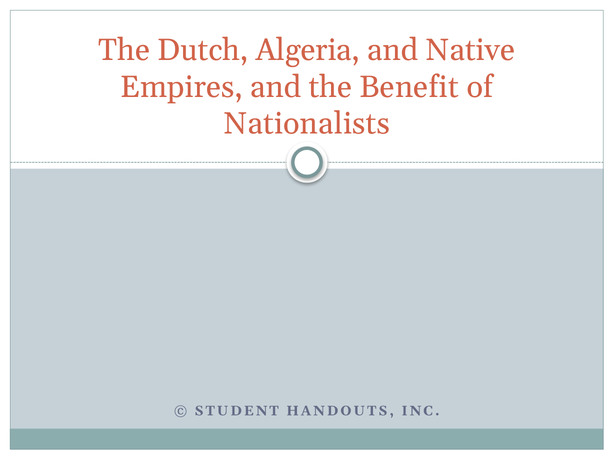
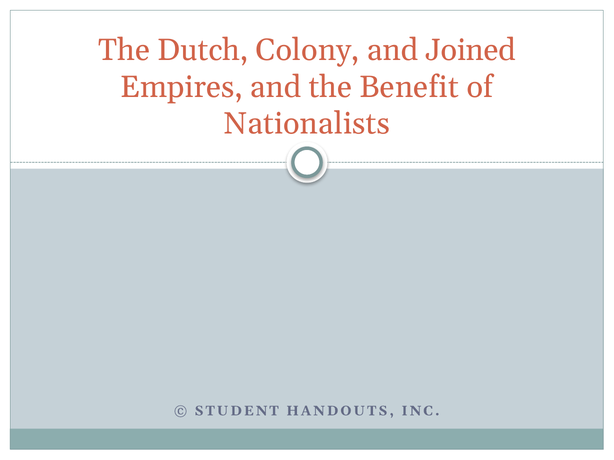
Algeria: Algeria -> Colony (308, 50)
Native: Native -> Joined (471, 50)
